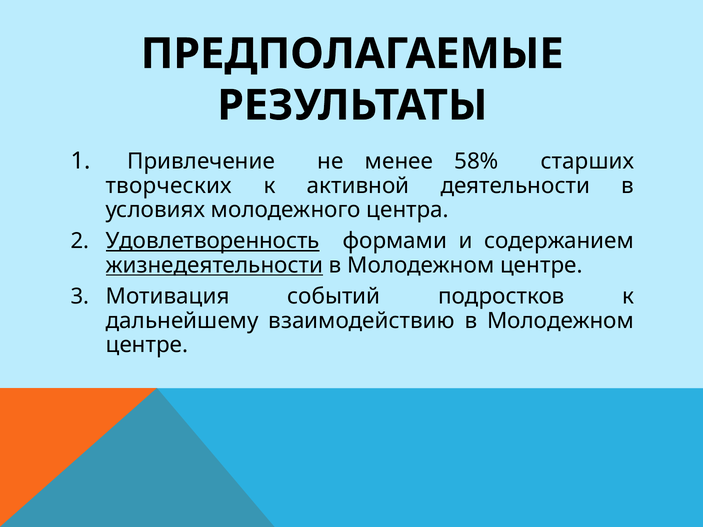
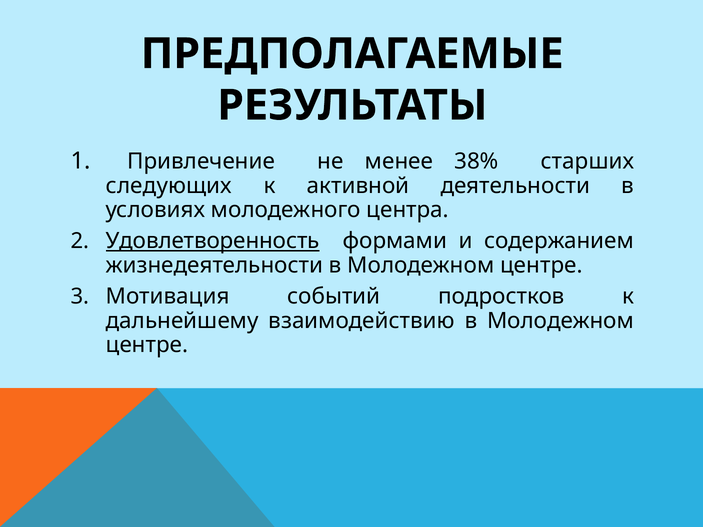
58%: 58% -> 38% (476, 161)
творческих: творческих -> следующих (169, 186)
жизнедеятельности underline: present -> none (214, 265)
